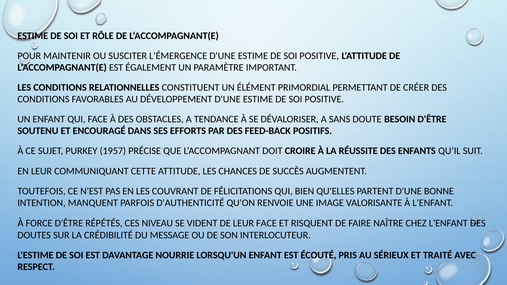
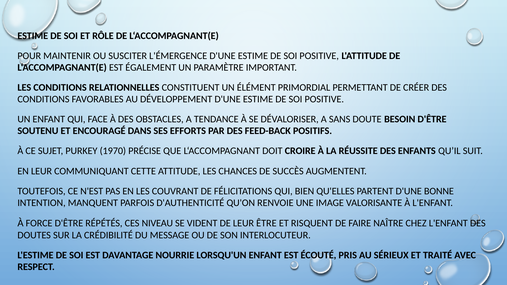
1957: 1957 -> 1970 (113, 151)
LEUR FACE: FACE -> ÊTRE (266, 223)
